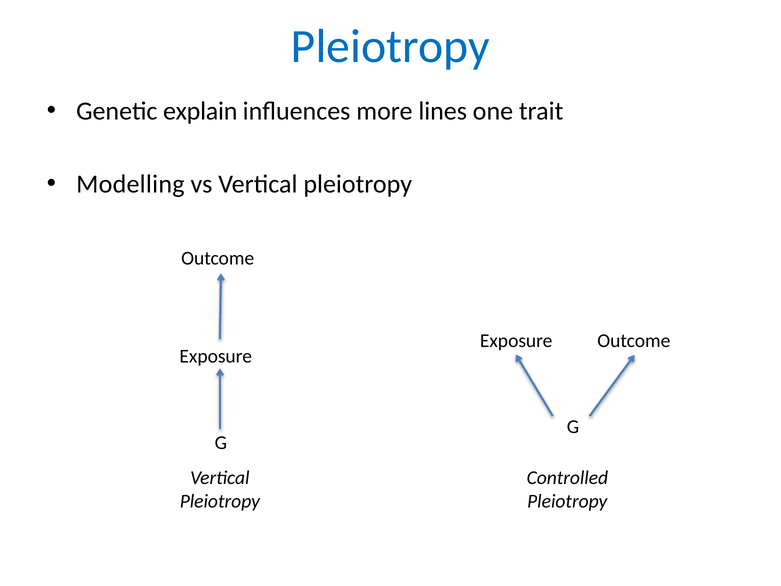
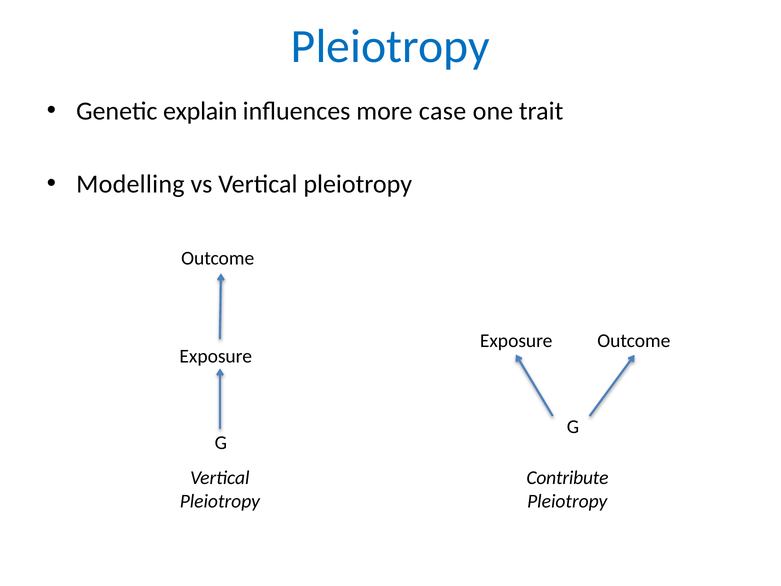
lines: lines -> case (443, 111)
Controlled: Controlled -> Contribute (567, 478)
